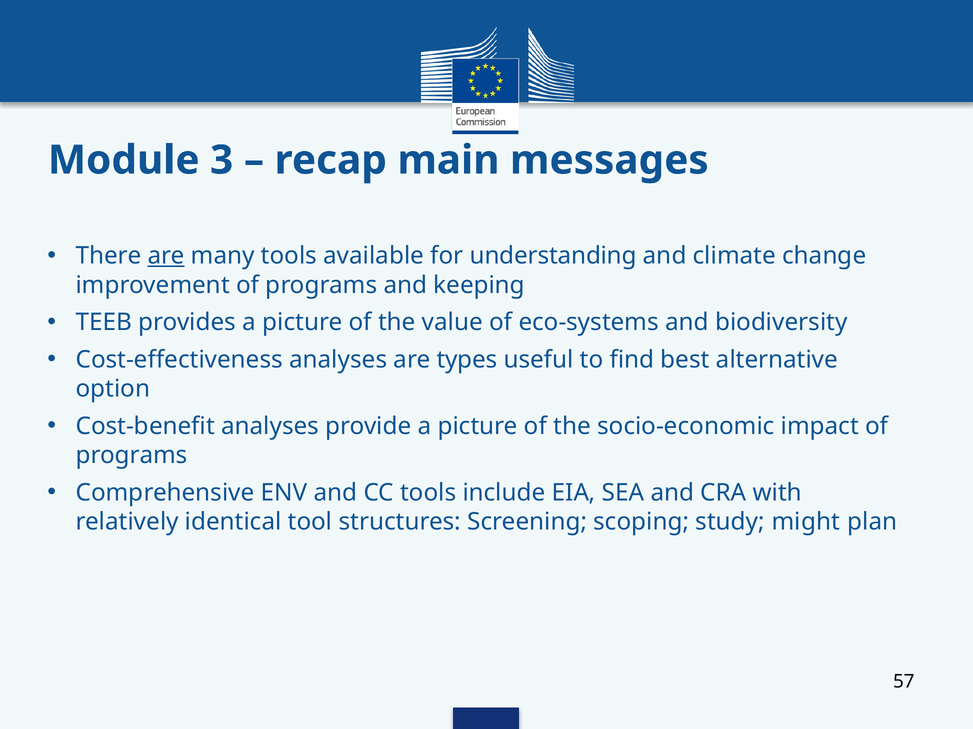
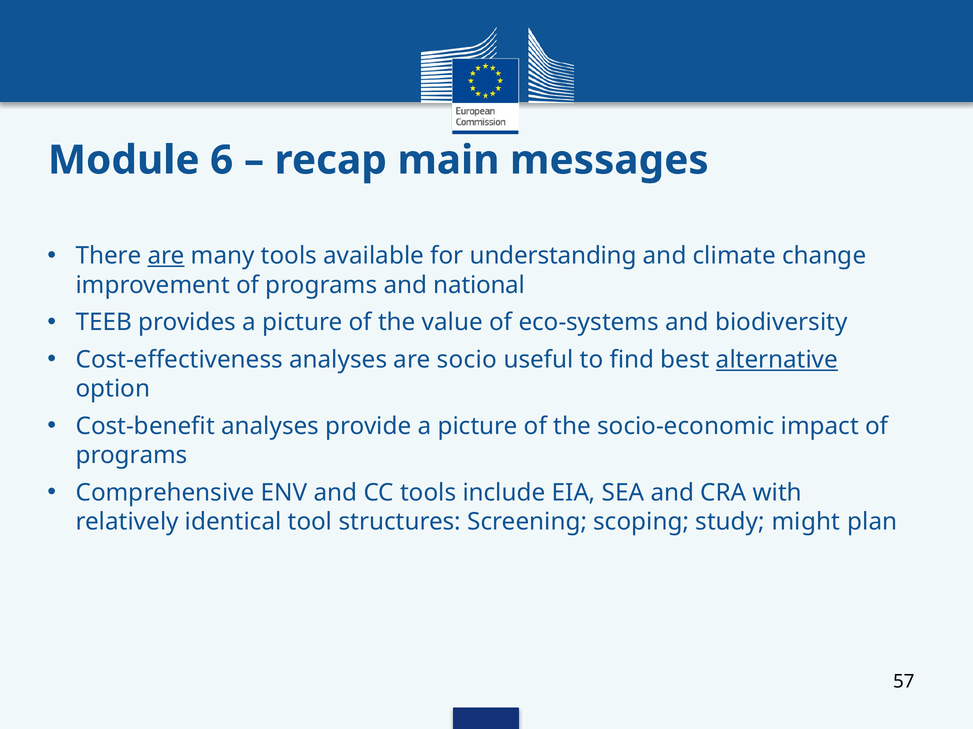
3: 3 -> 6 (222, 160)
keeping: keeping -> national (479, 285)
types: types -> socio (467, 360)
alternative underline: none -> present (777, 360)
